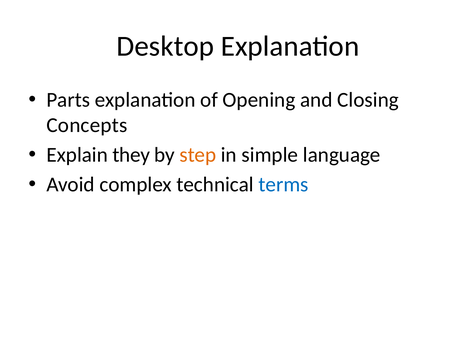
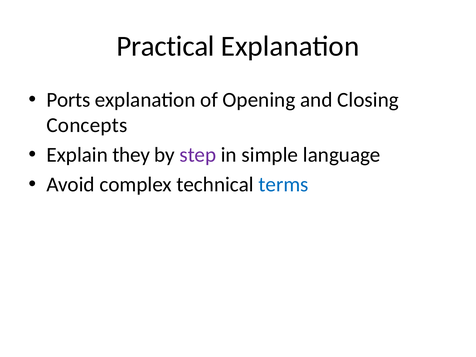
Desktop: Desktop -> Practical (166, 46)
Parts: Parts -> Ports (68, 100)
step colour: orange -> purple (198, 155)
